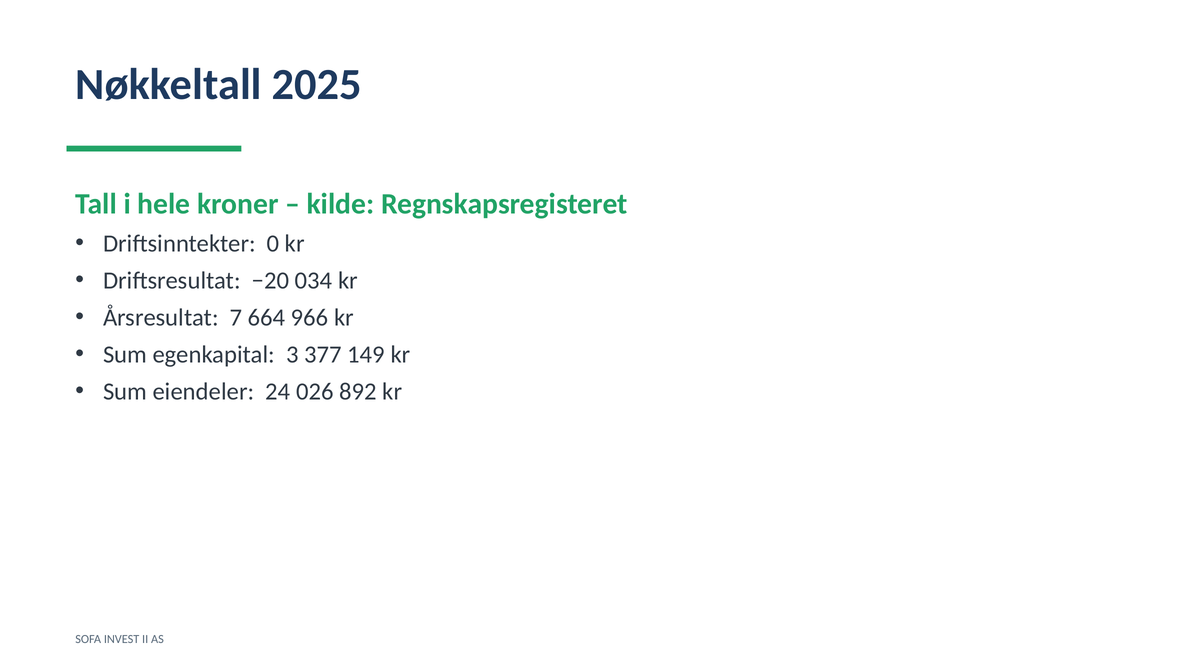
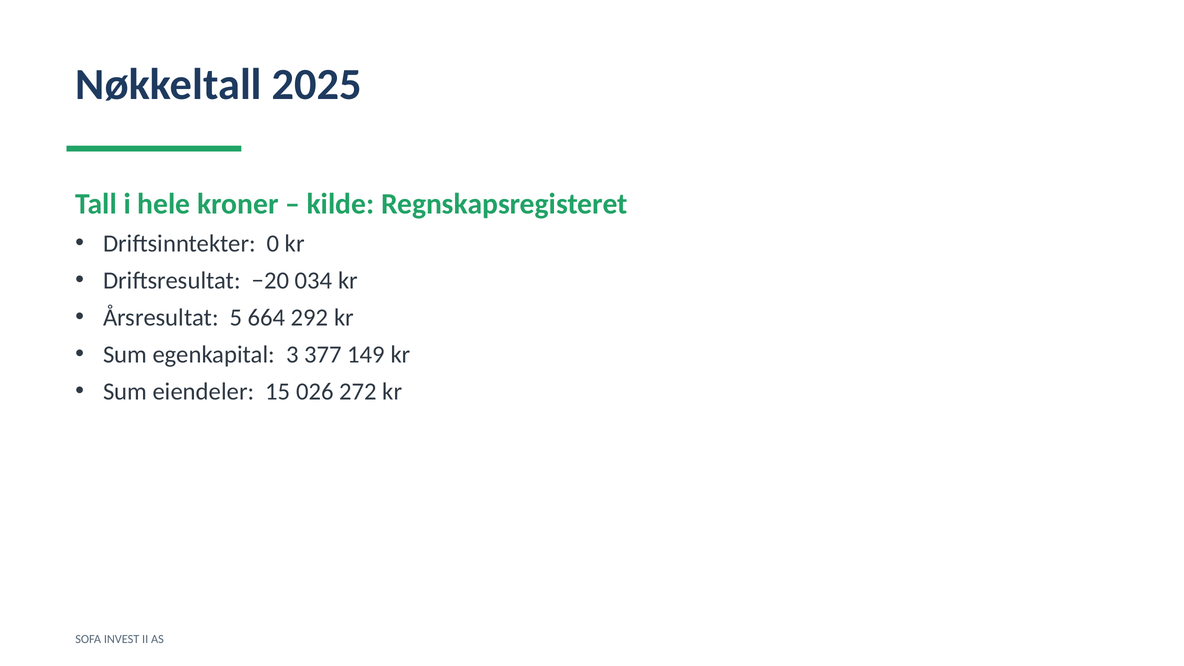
7: 7 -> 5 (236, 318)
966: 966 -> 292 (310, 318)
24: 24 -> 15 (278, 392)
892: 892 -> 272 (358, 392)
